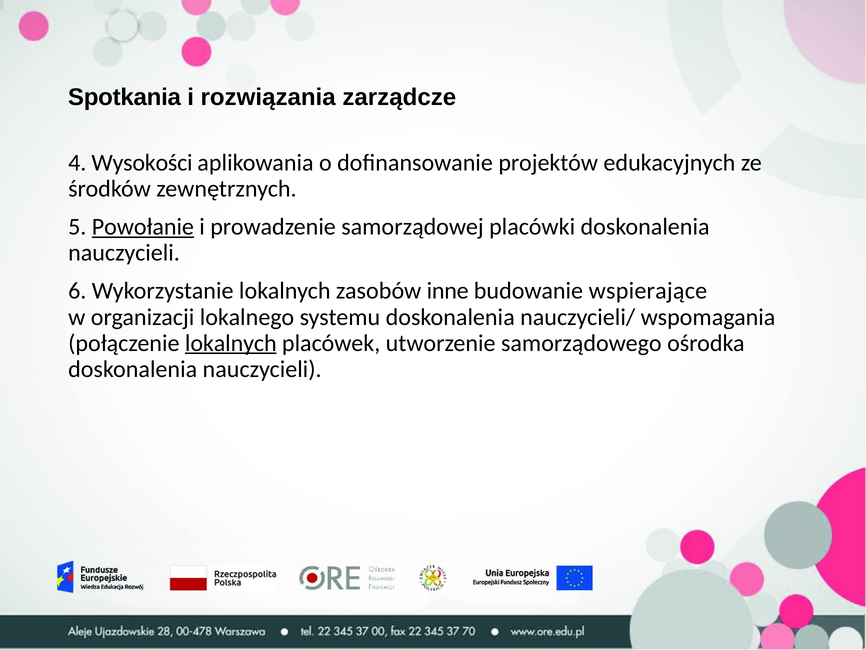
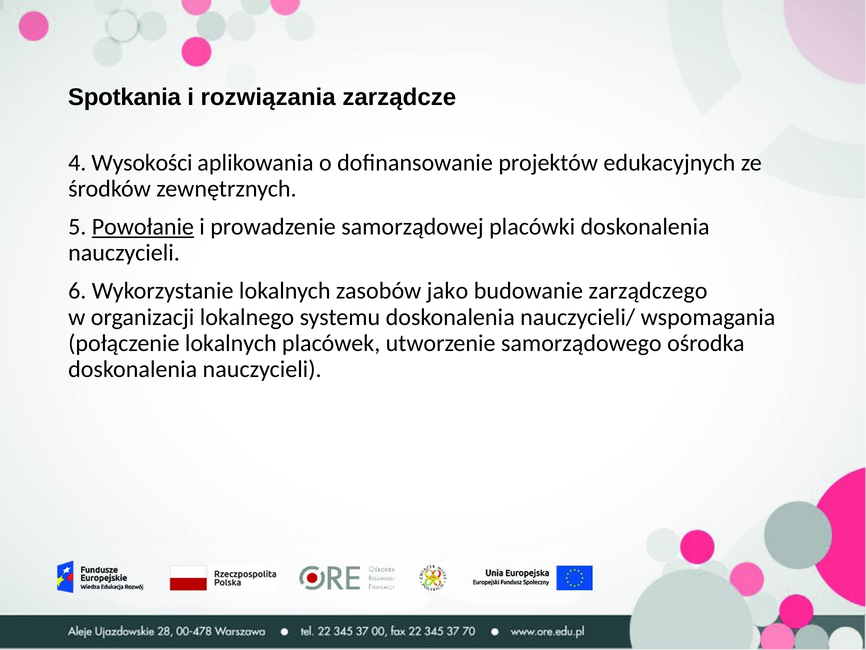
inne: inne -> jako (447, 291)
wspierające: wspierające -> zarządczego (648, 291)
lokalnych underline: present -> none (231, 343)
